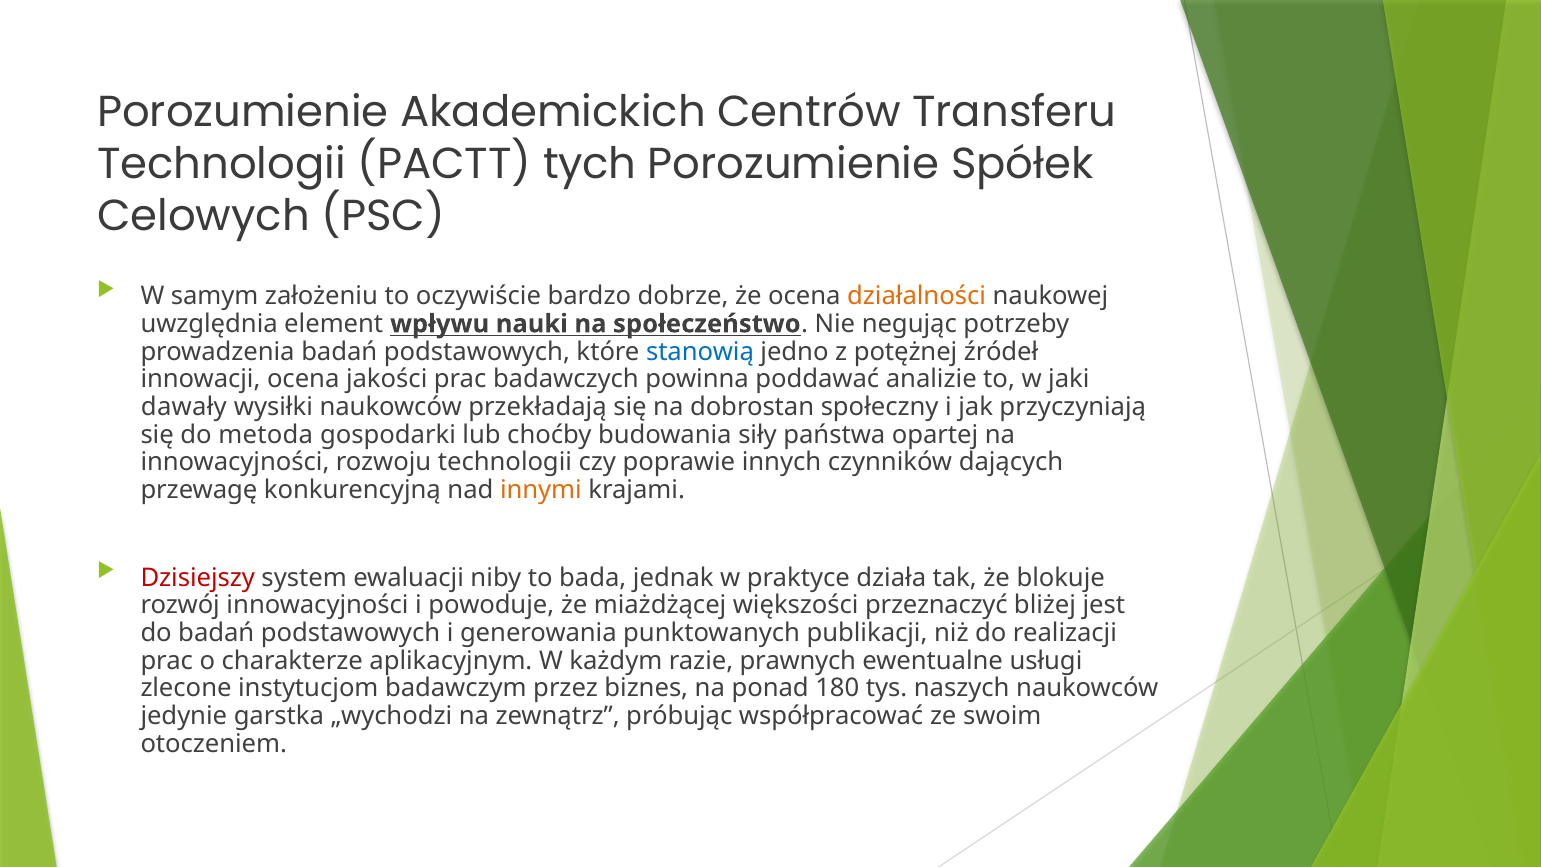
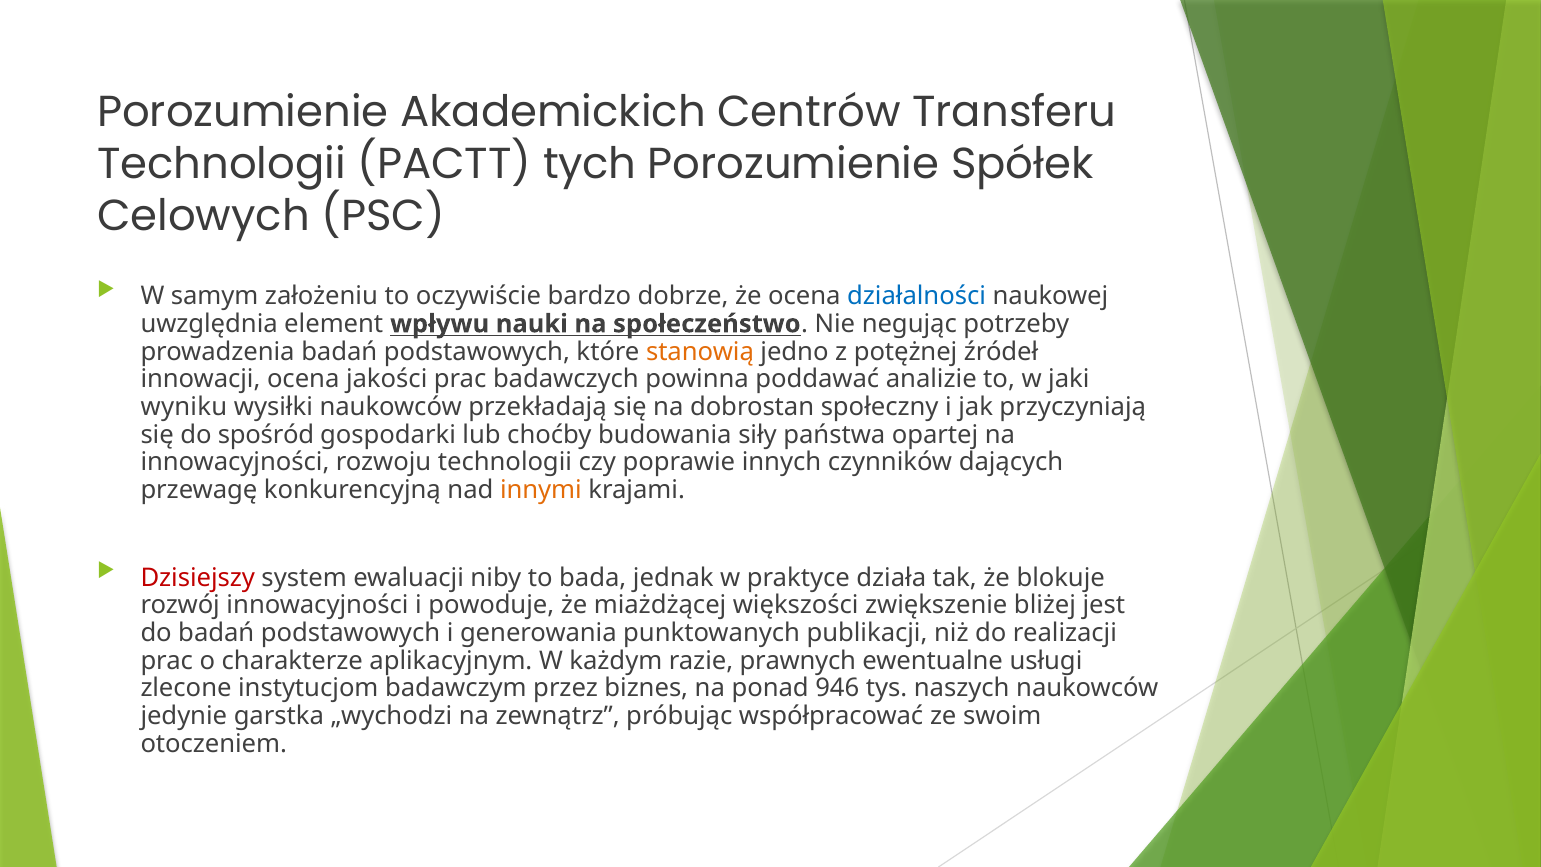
działalności colour: orange -> blue (917, 296)
stanowią colour: blue -> orange (700, 351)
dawały: dawały -> wyniku (184, 407)
metoda: metoda -> spośród (266, 435)
przeznaczyć: przeznaczyć -> zwiększenie (936, 605)
180: 180 -> 946 (837, 688)
